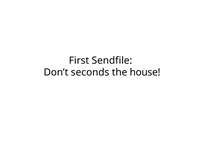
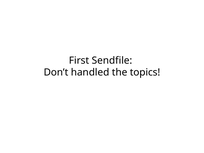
seconds: seconds -> handled (90, 72)
house: house -> topics (145, 72)
